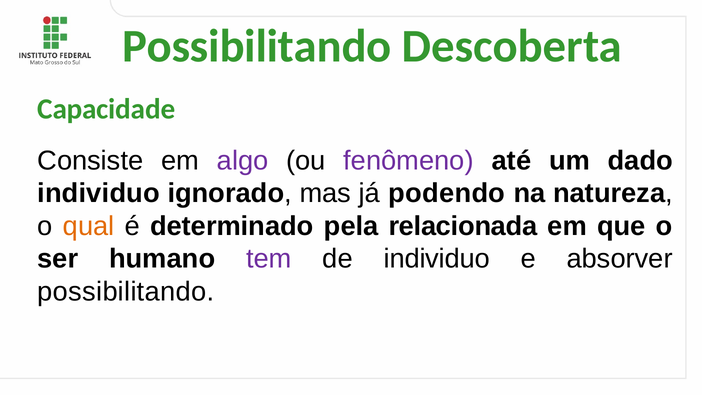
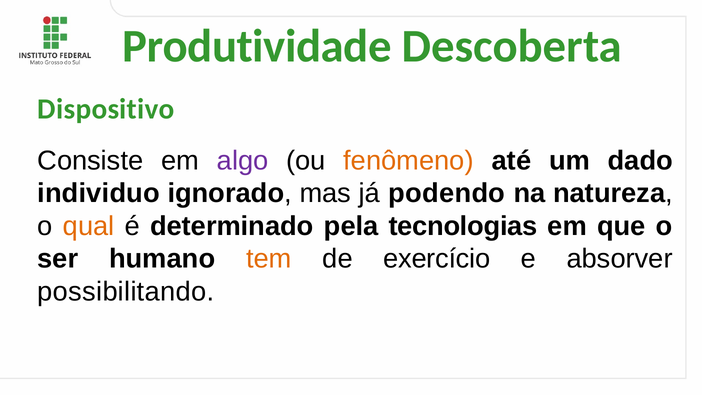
Possibilitando: Possibilitando -> Produtividade (257, 46)
Capacidade: Capacidade -> Dispositivo (106, 109)
fenômeno colour: purple -> orange (409, 161)
relacionada: relacionada -> tecnologias (463, 226)
tem colour: purple -> orange (269, 259)
de individuo: individuo -> exercício (437, 259)
